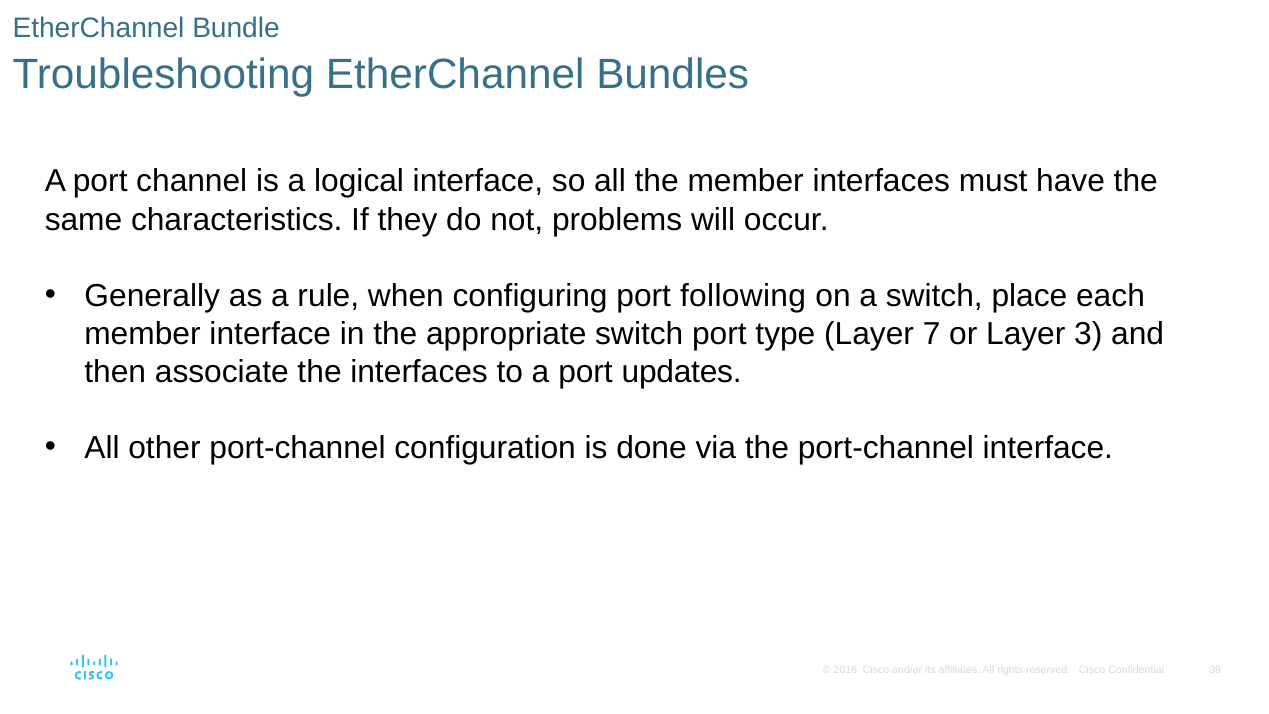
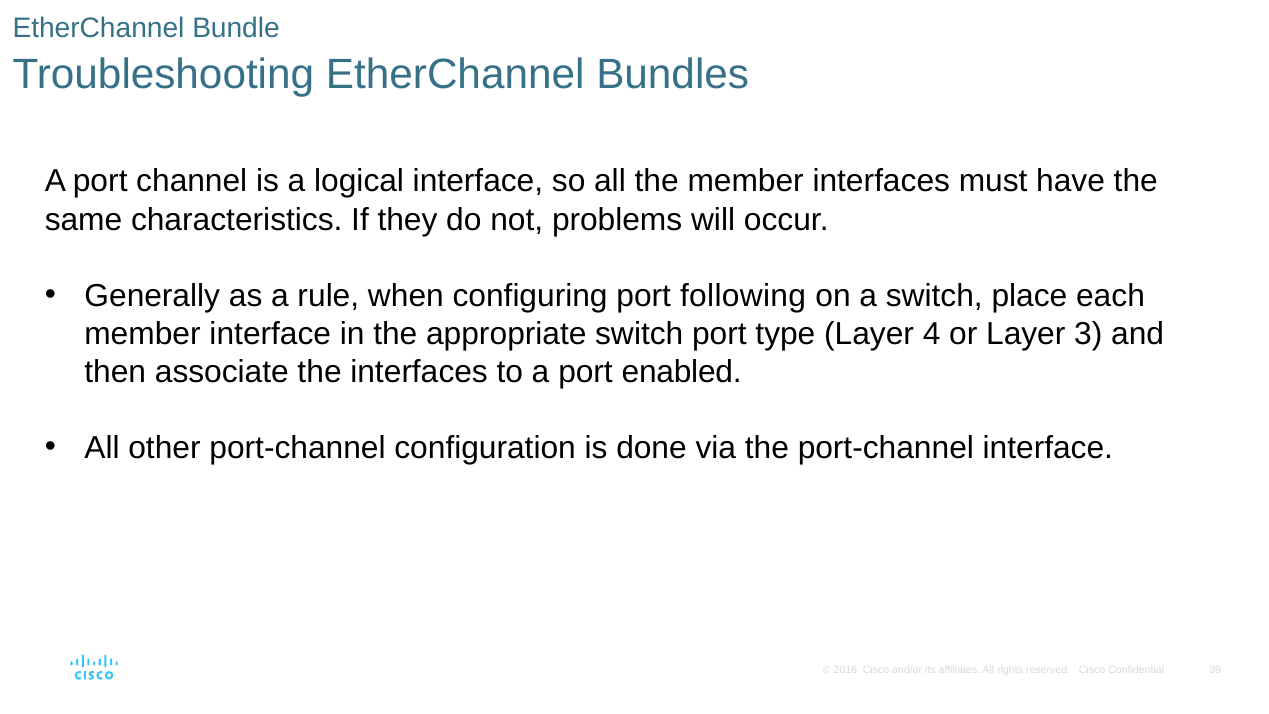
7: 7 -> 4 (932, 334)
updates: updates -> enabled (682, 372)
